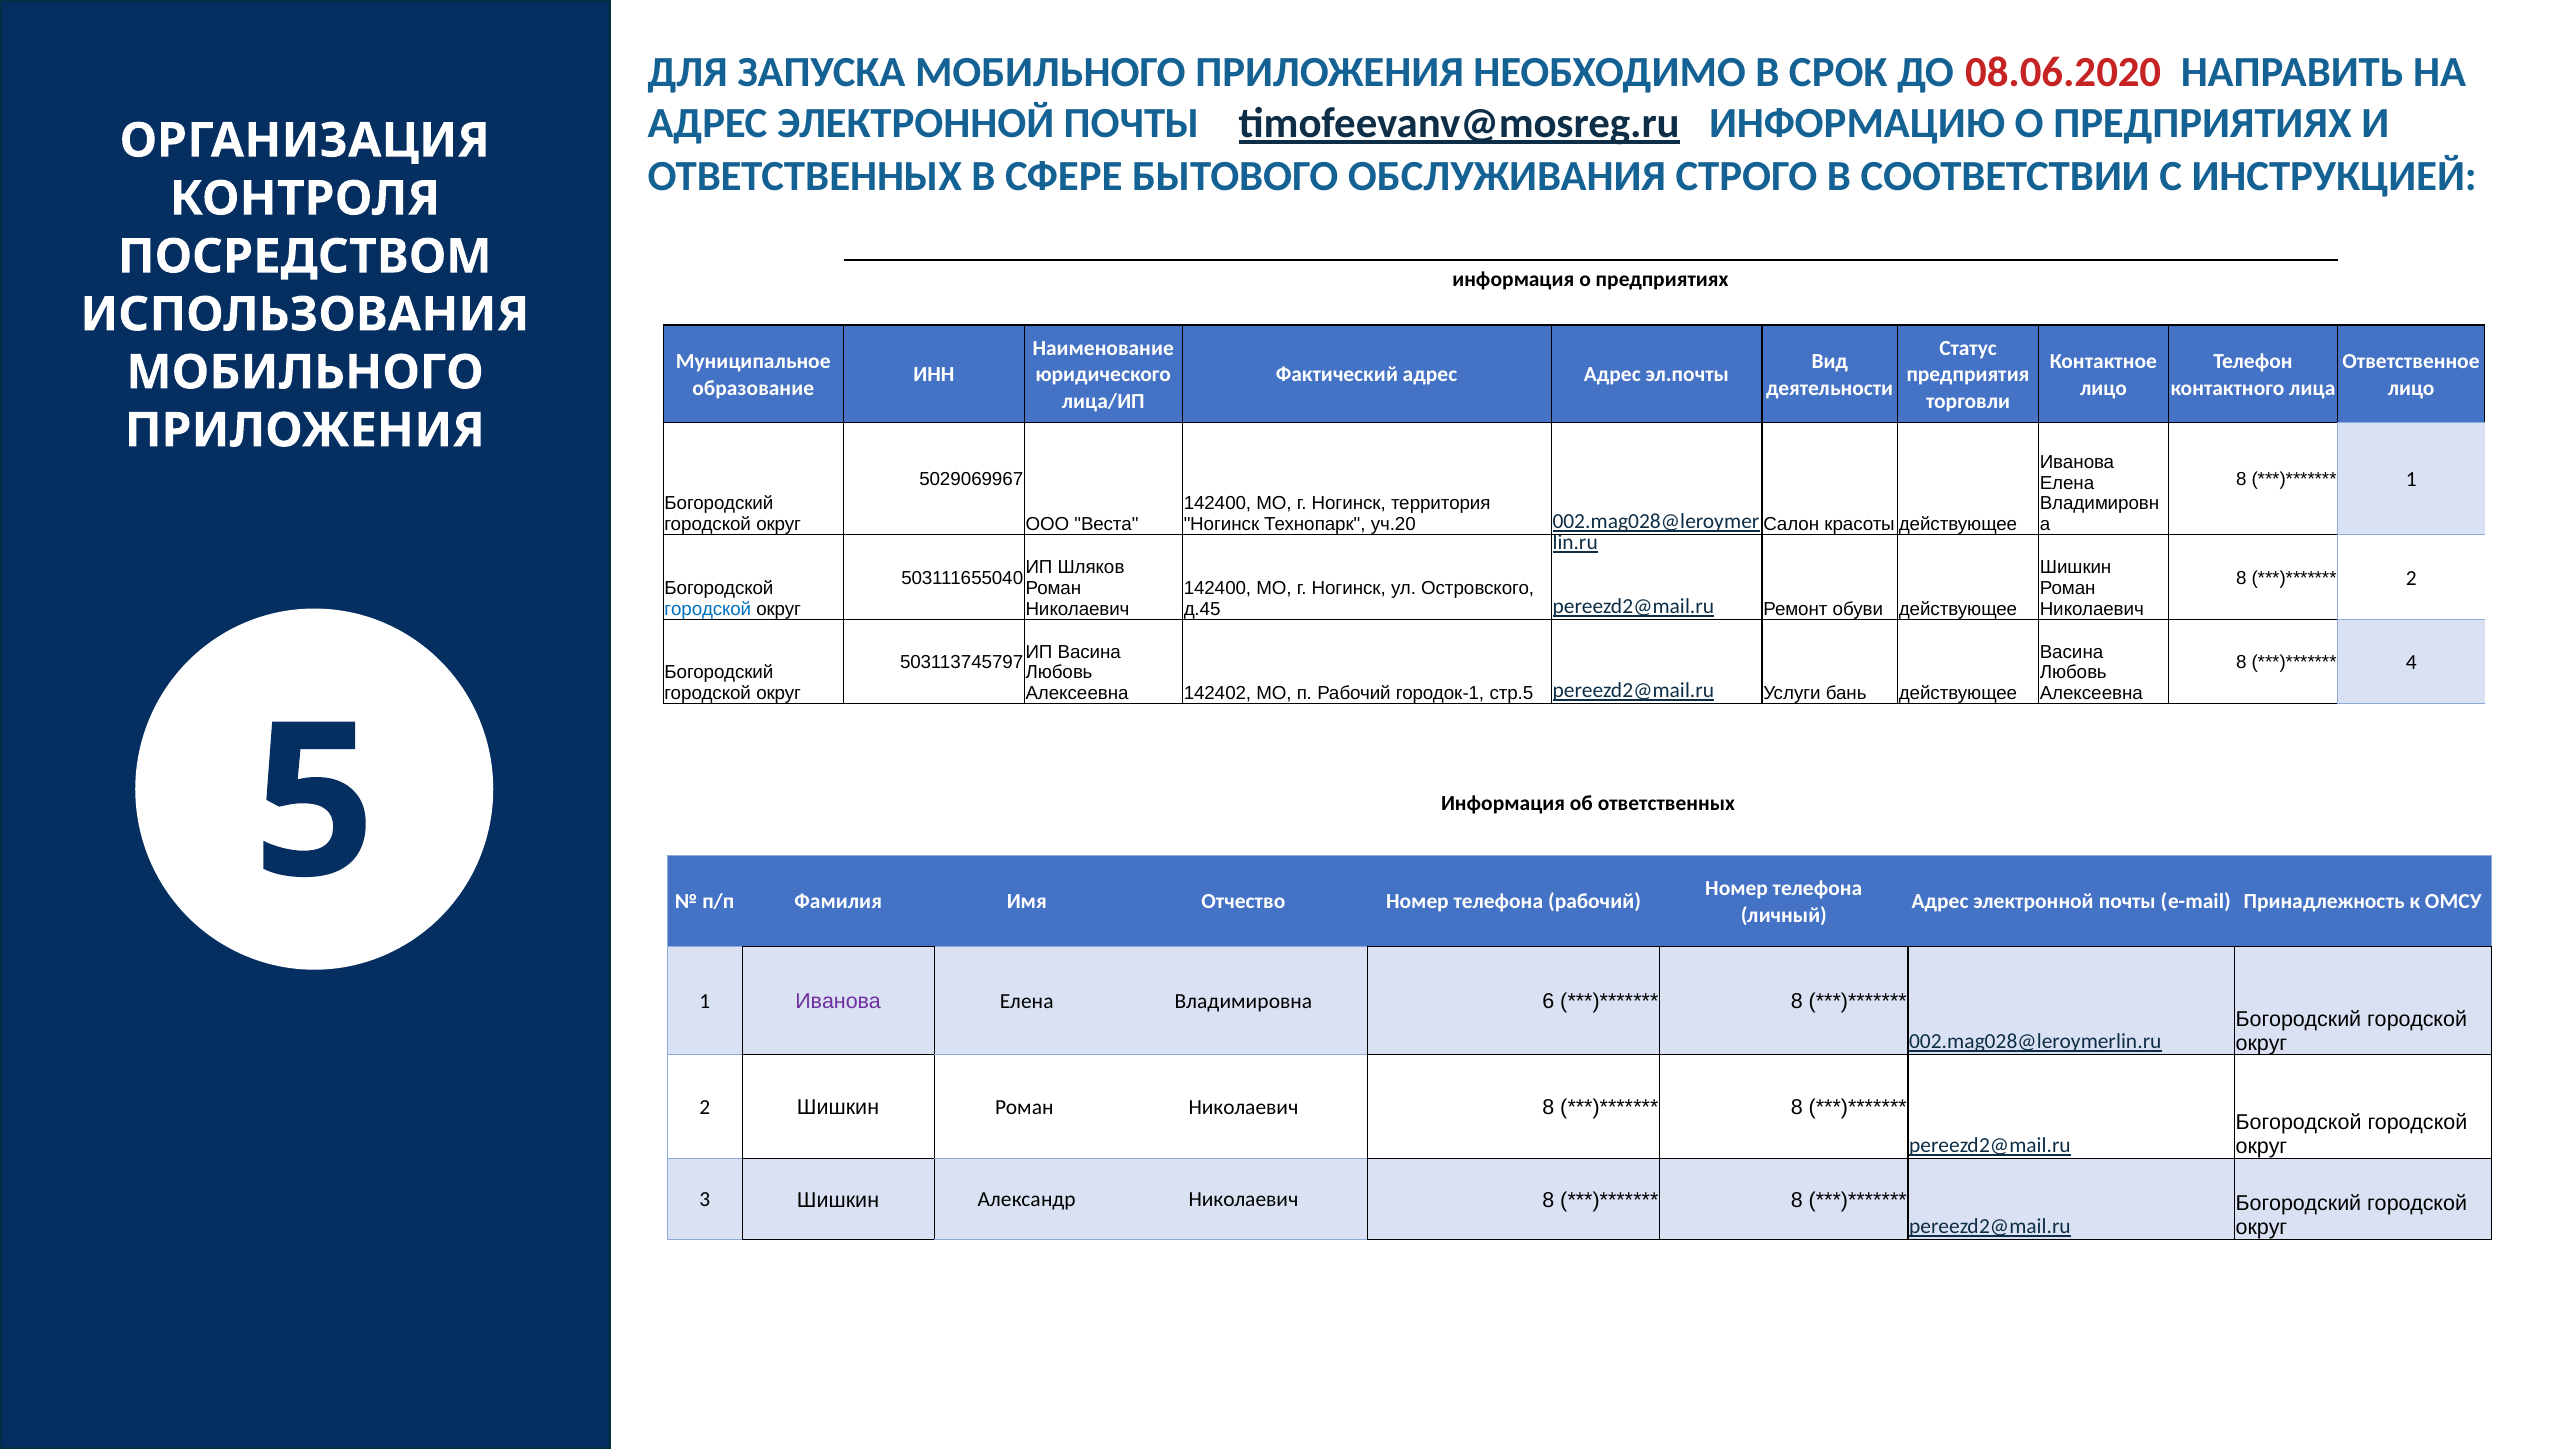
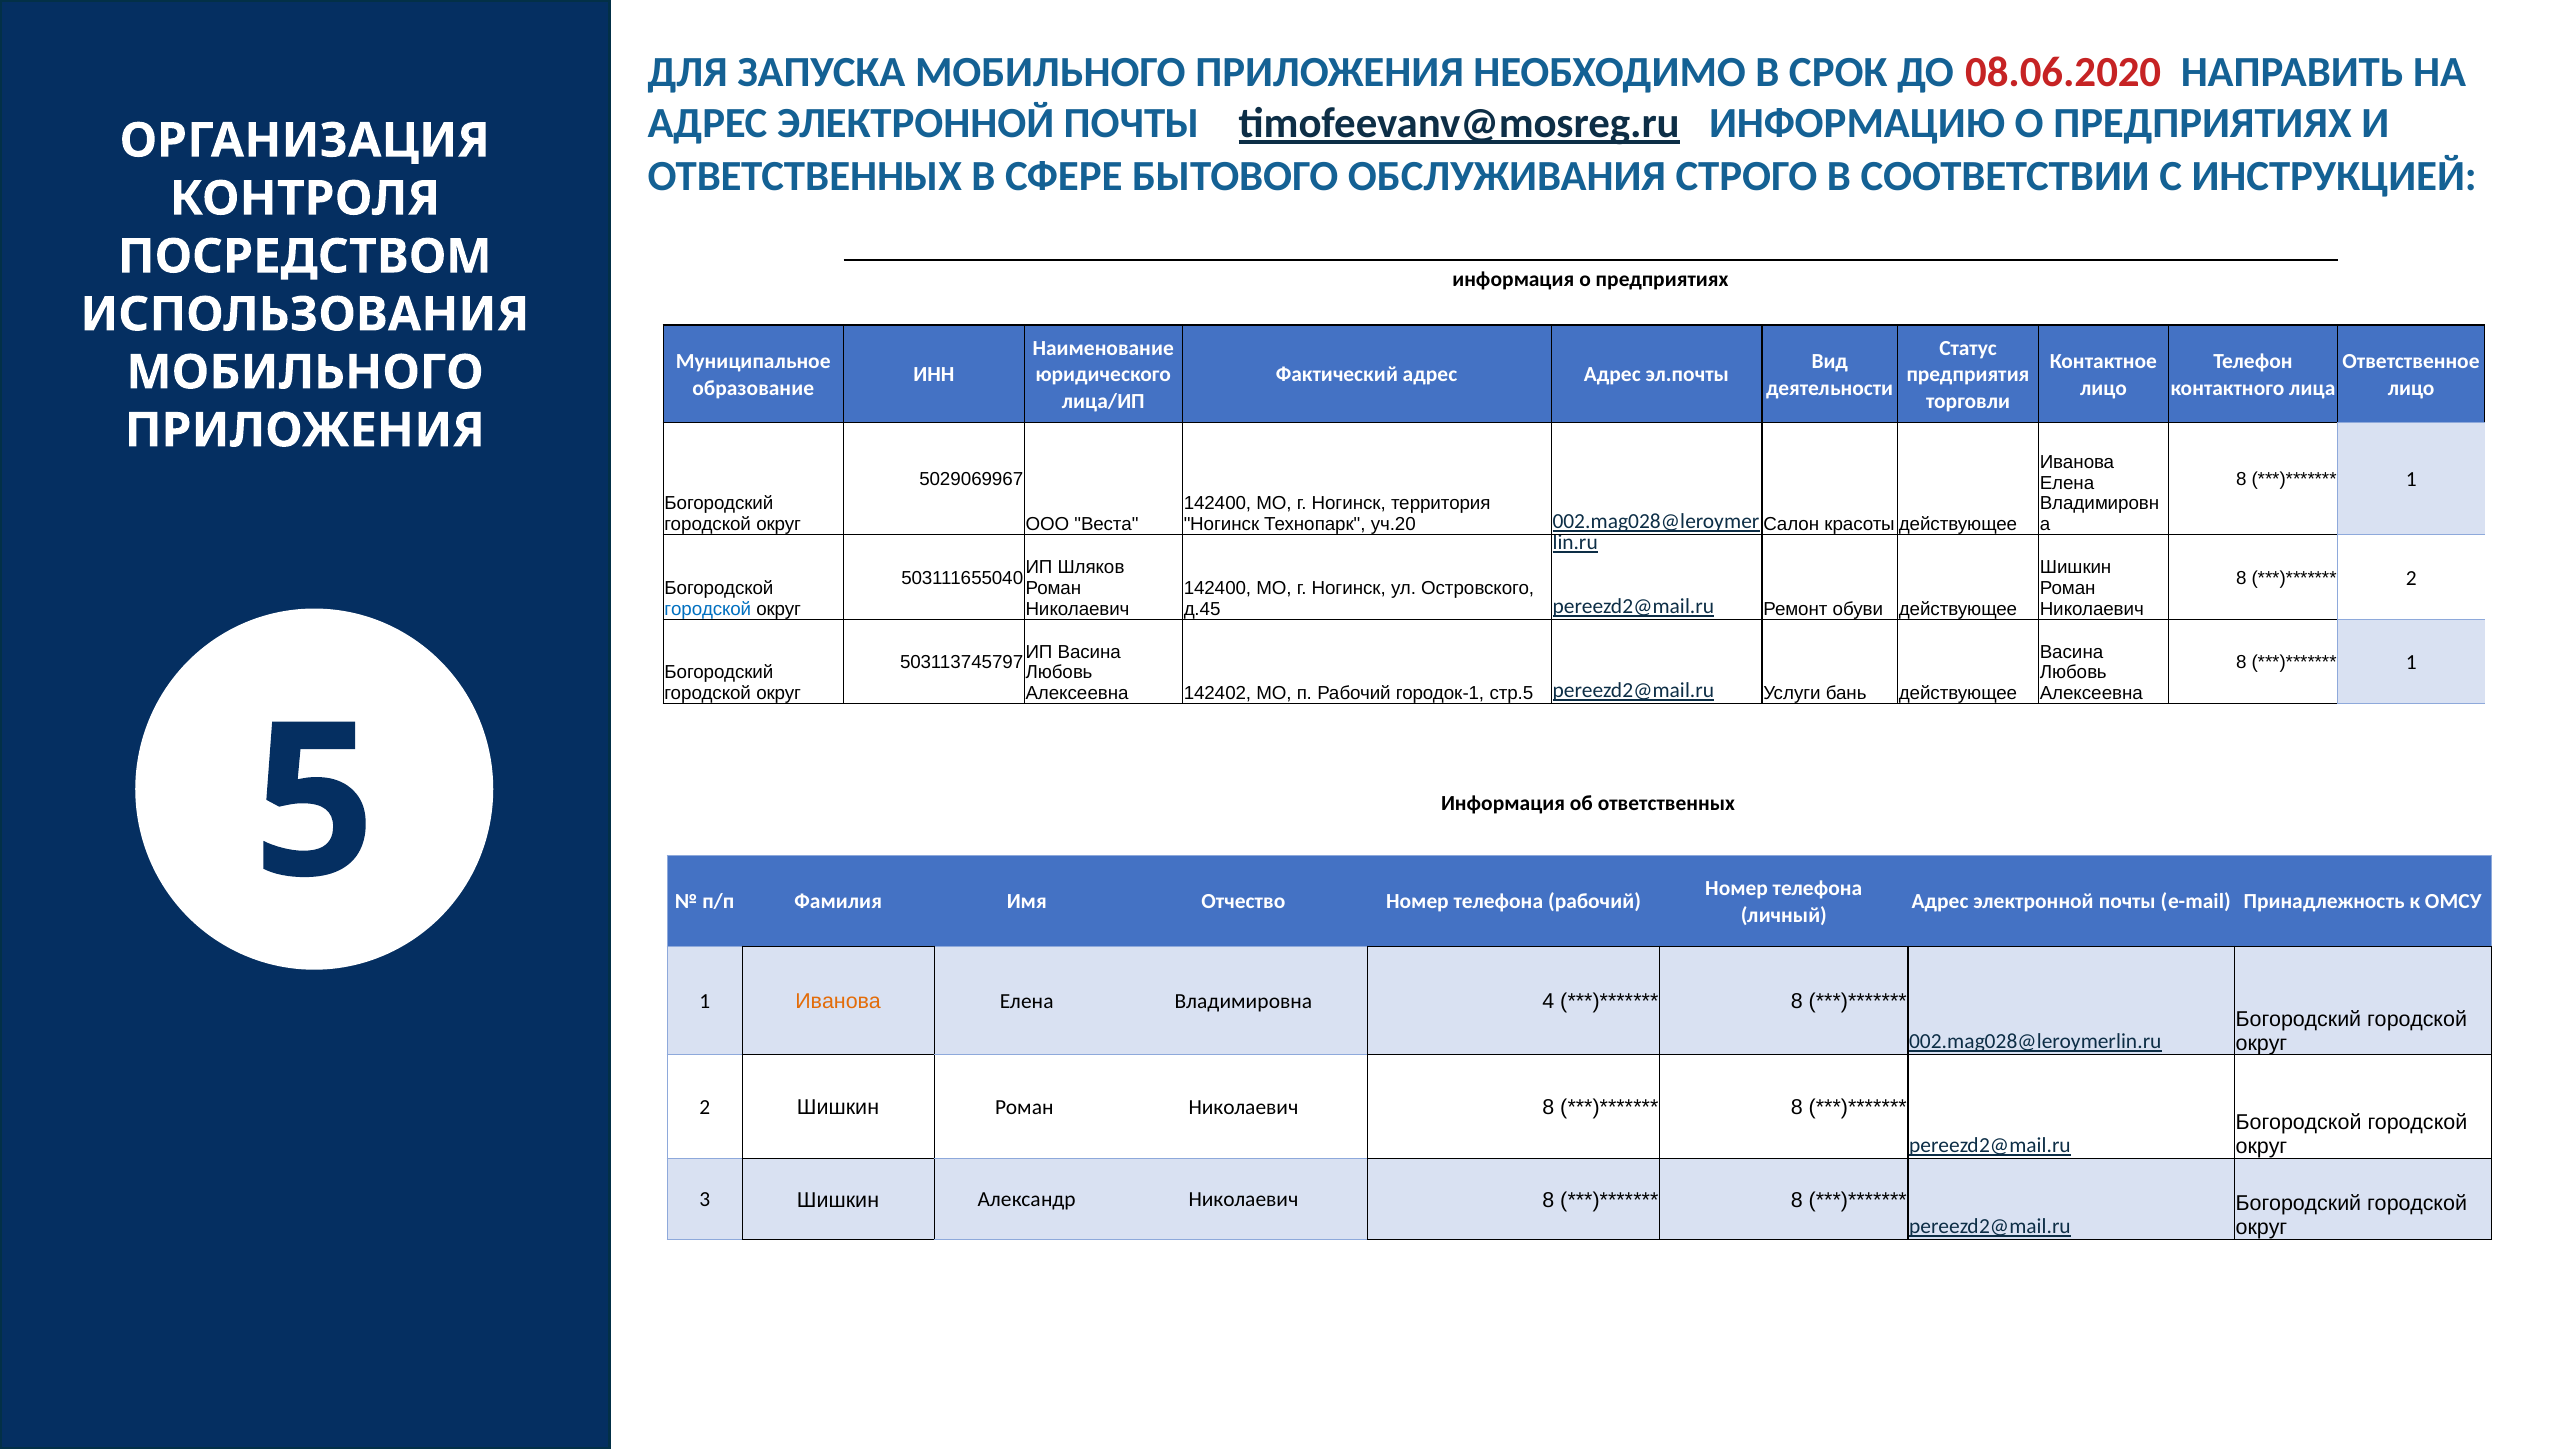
4: 4 -> 1 (2411, 662)
Иванова colour: purple -> orange (838, 1002)
6: 6 -> 4 (1548, 1002)
